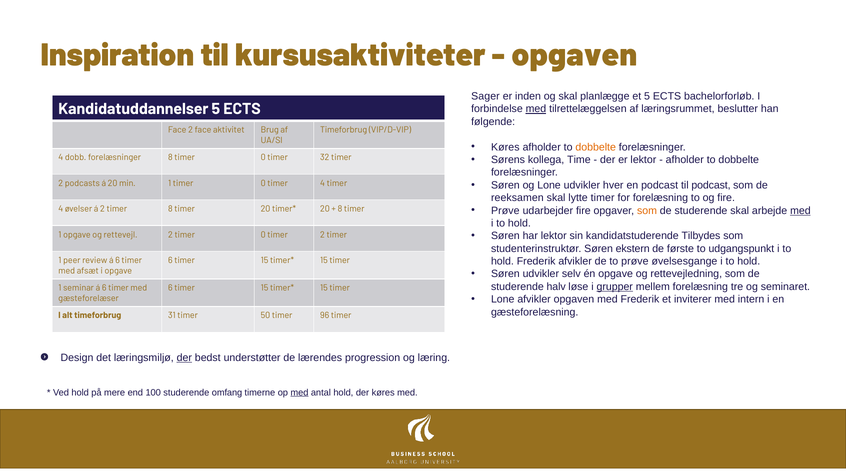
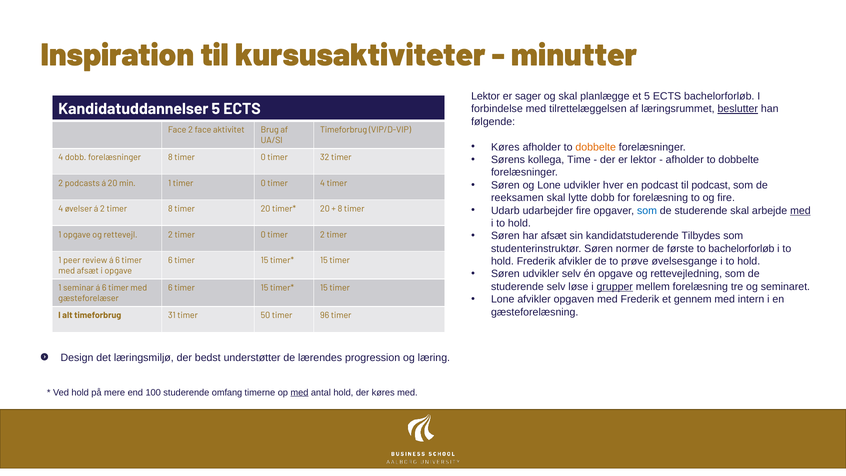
opgaven: opgaven -> minutter (575, 55)
Sager: Sager -> Lektor (486, 96)
inden: inden -> sager (528, 96)
med underline: present -> none (536, 109)
beslutter underline: none -> present (738, 109)
lytte timer: timer -> dobb (603, 198)
Prøve: Prøve -> Udarb (505, 210)
som colour: orange -> blue (647, 210)
har lektor: lektor -> afsæt (554, 236)
ekstern: ekstern -> normer (633, 249)
to udgangspunkt: udgangspunkt -> bachelorforløb (741, 249)
studerende halv: halv -> selv (556, 287)
inviterer: inviterer -> gennem (693, 299)
der underline: present -> none (184, 357)
